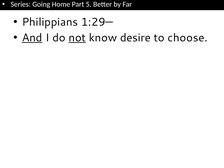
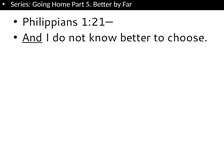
1:29—: 1:29— -> 1:21— (97, 22)
not underline: present -> none (77, 38)
know desire: desire -> better (135, 38)
